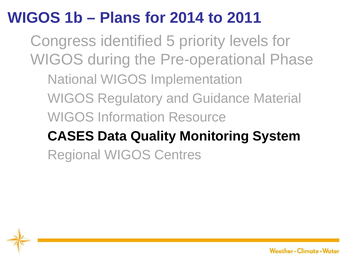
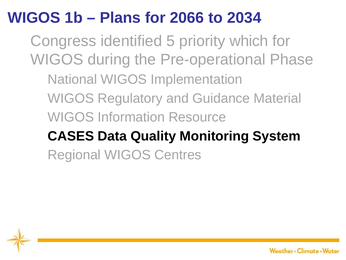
2014: 2014 -> 2066 (187, 18)
2011: 2011 -> 2034 (244, 18)
levels: levels -> which (249, 41)
